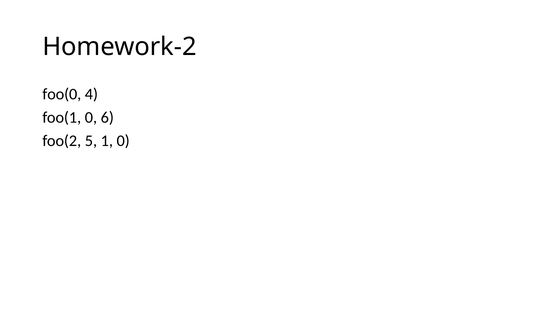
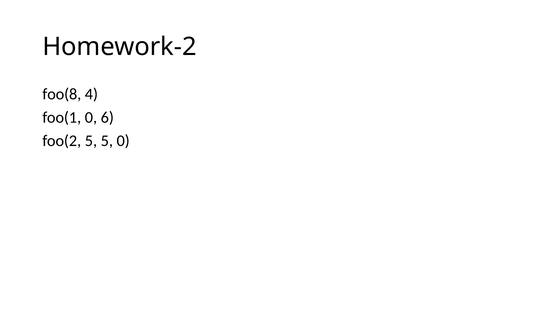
foo(0: foo(0 -> foo(8 (62, 94)
5 1: 1 -> 5 (107, 141)
